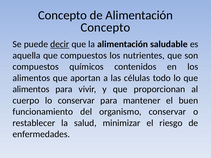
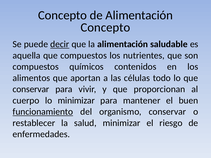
alimentos: alimentos -> conservar (31, 89)
lo conservar: conservar -> minimizar (76, 101)
funcionamiento underline: none -> present (43, 112)
